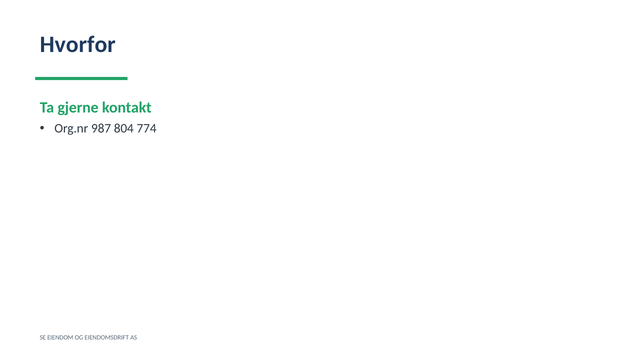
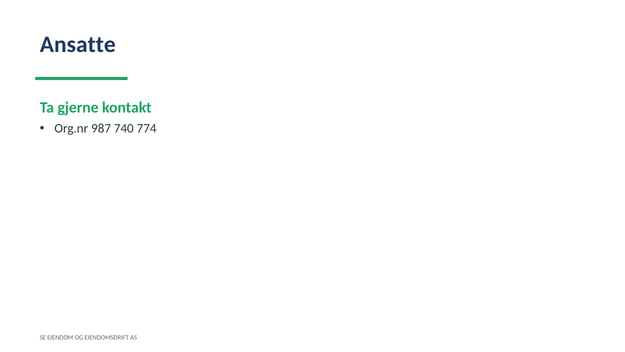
Hvorfor: Hvorfor -> Ansatte (78, 45)
804: 804 -> 740 (124, 129)
